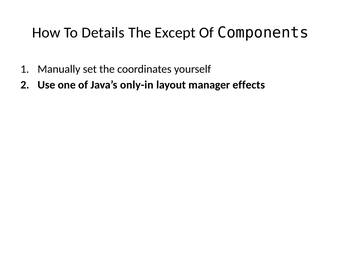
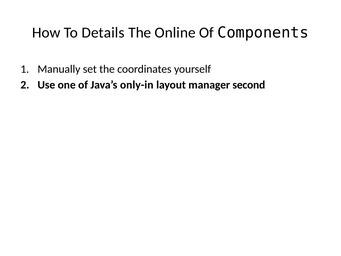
Except: Except -> Online (175, 33)
effects: effects -> second (249, 85)
